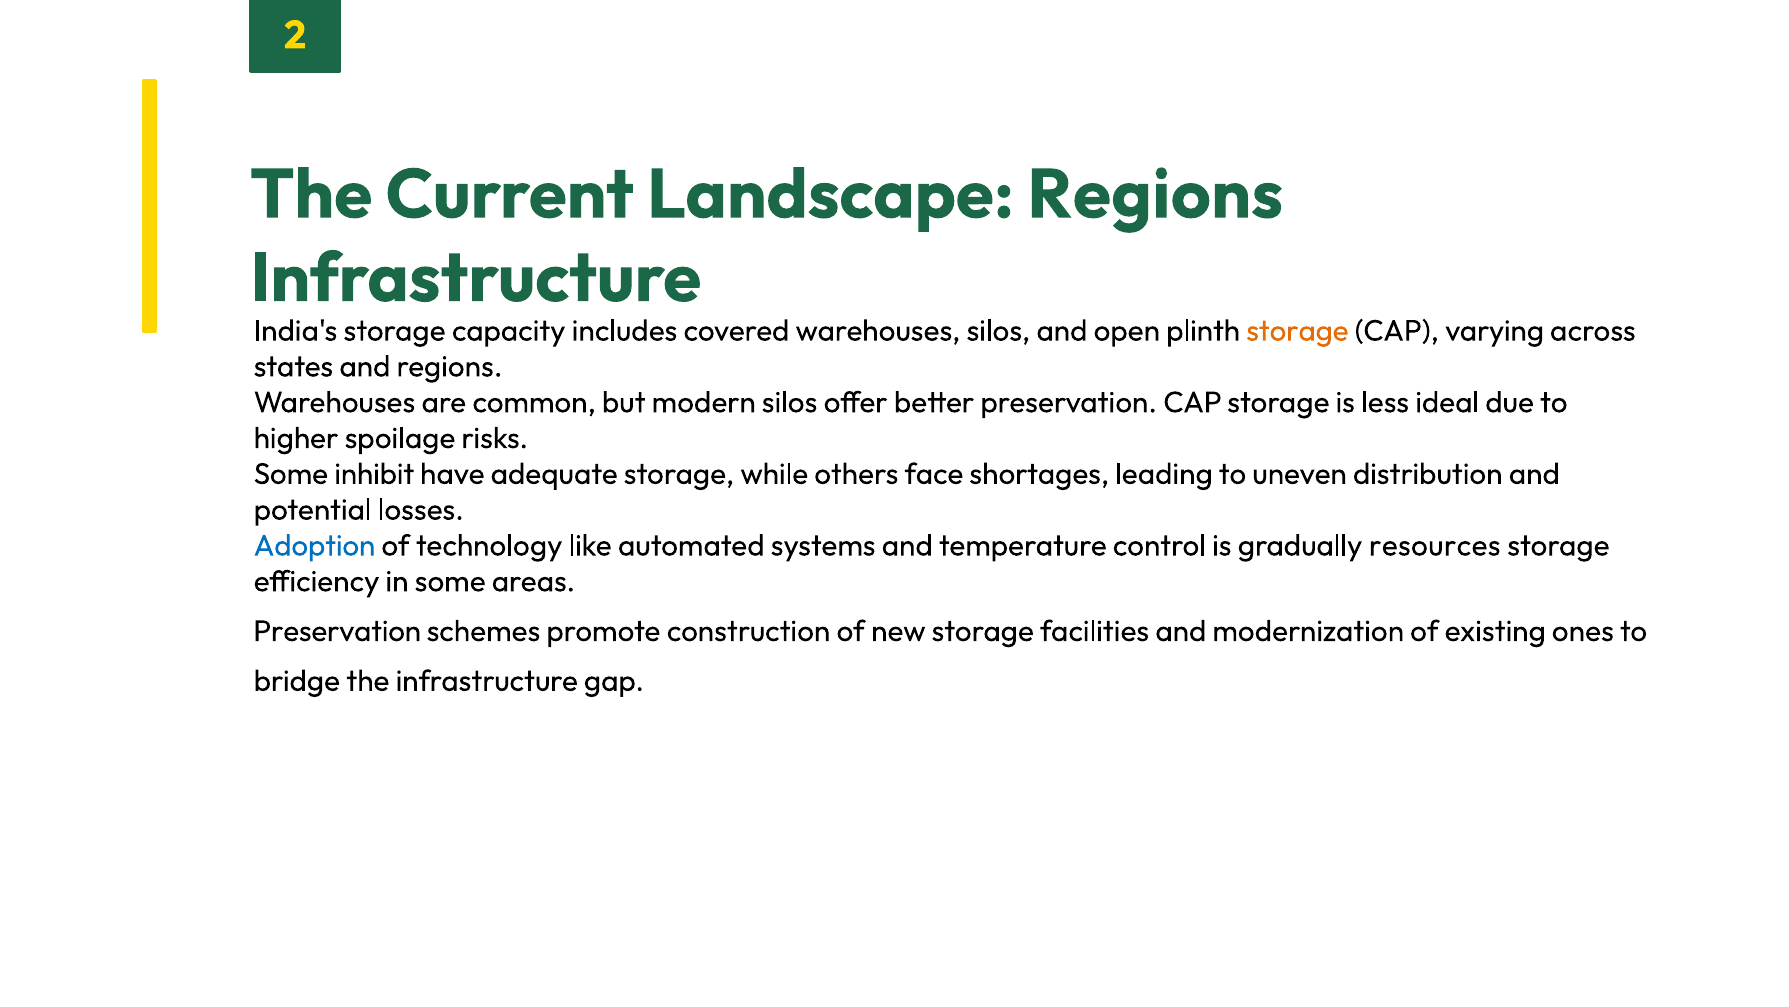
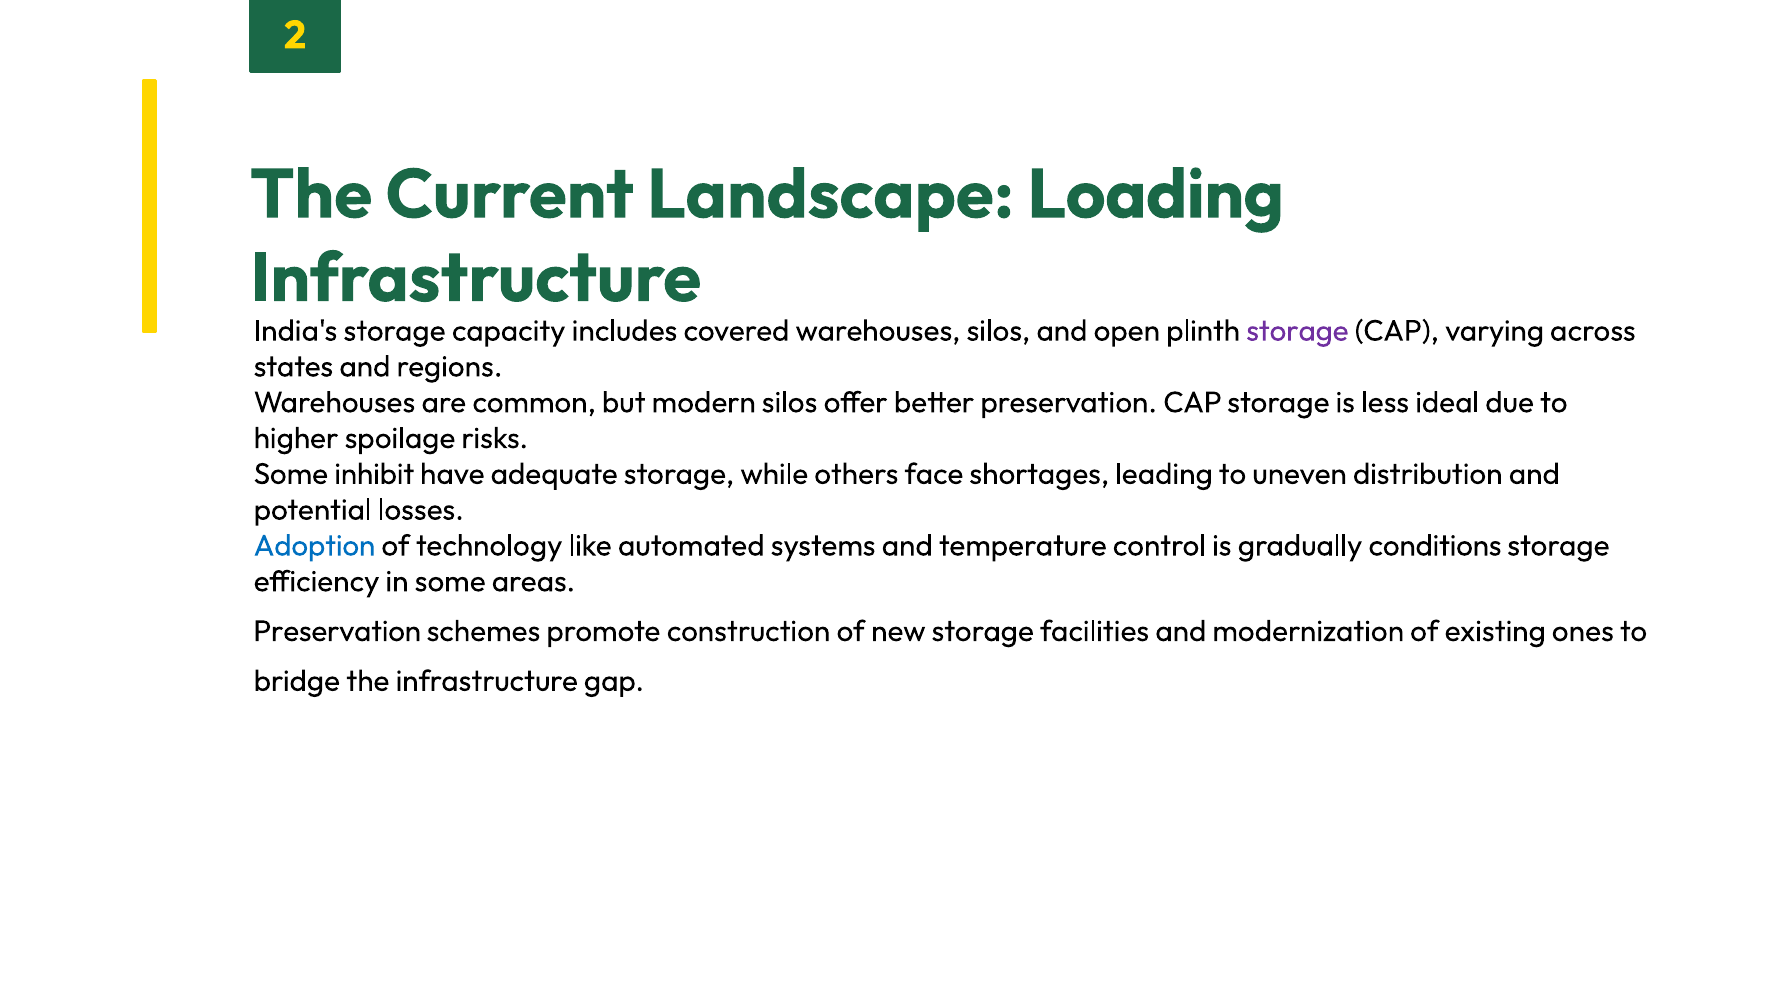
Landscape Regions: Regions -> Loading (1156, 195)
storage colour: orange -> purple (1297, 331)
resources: resources -> conditions (1435, 545)
